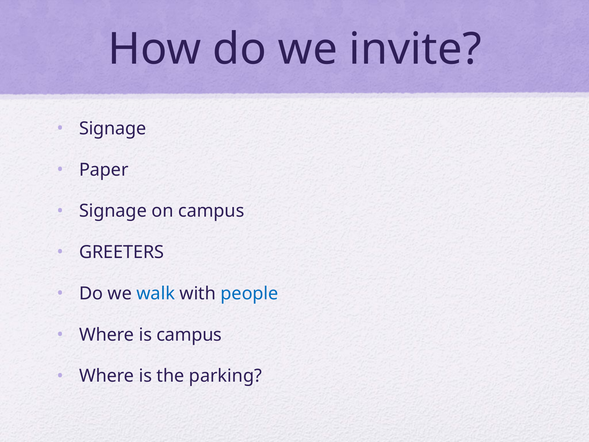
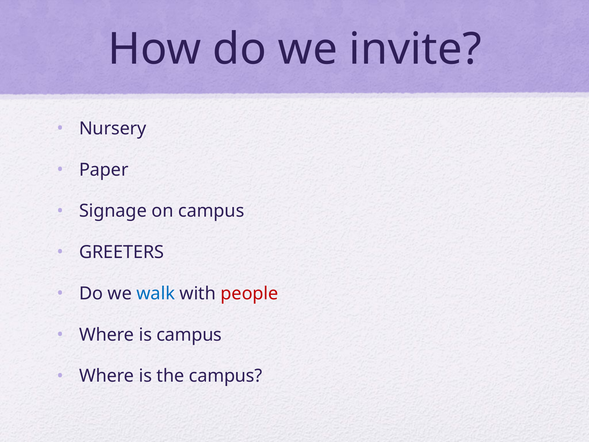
Signage: Signage -> Nursery (113, 128)
people colour: blue -> red (249, 293)
the parking: parking -> campus (226, 376)
